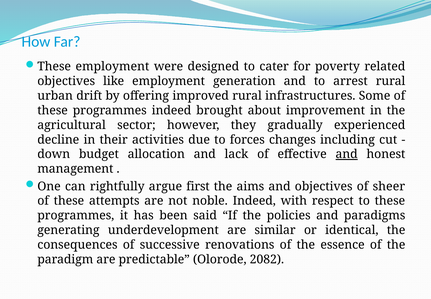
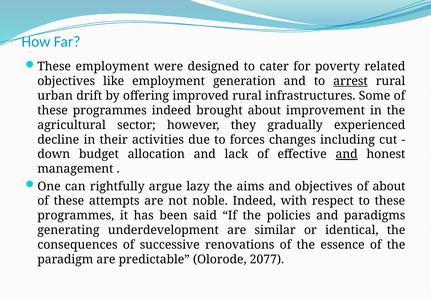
arrest underline: none -> present (350, 81)
first: first -> lazy (198, 186)
of sheer: sheer -> about (389, 186)
2082: 2082 -> 2077 (267, 259)
